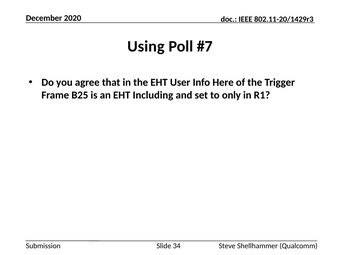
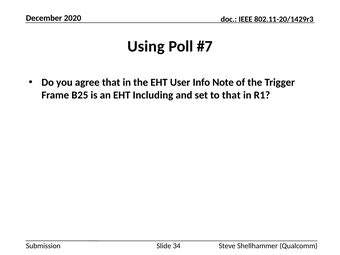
Here: Here -> Note (223, 82)
to only: only -> that (231, 95)
